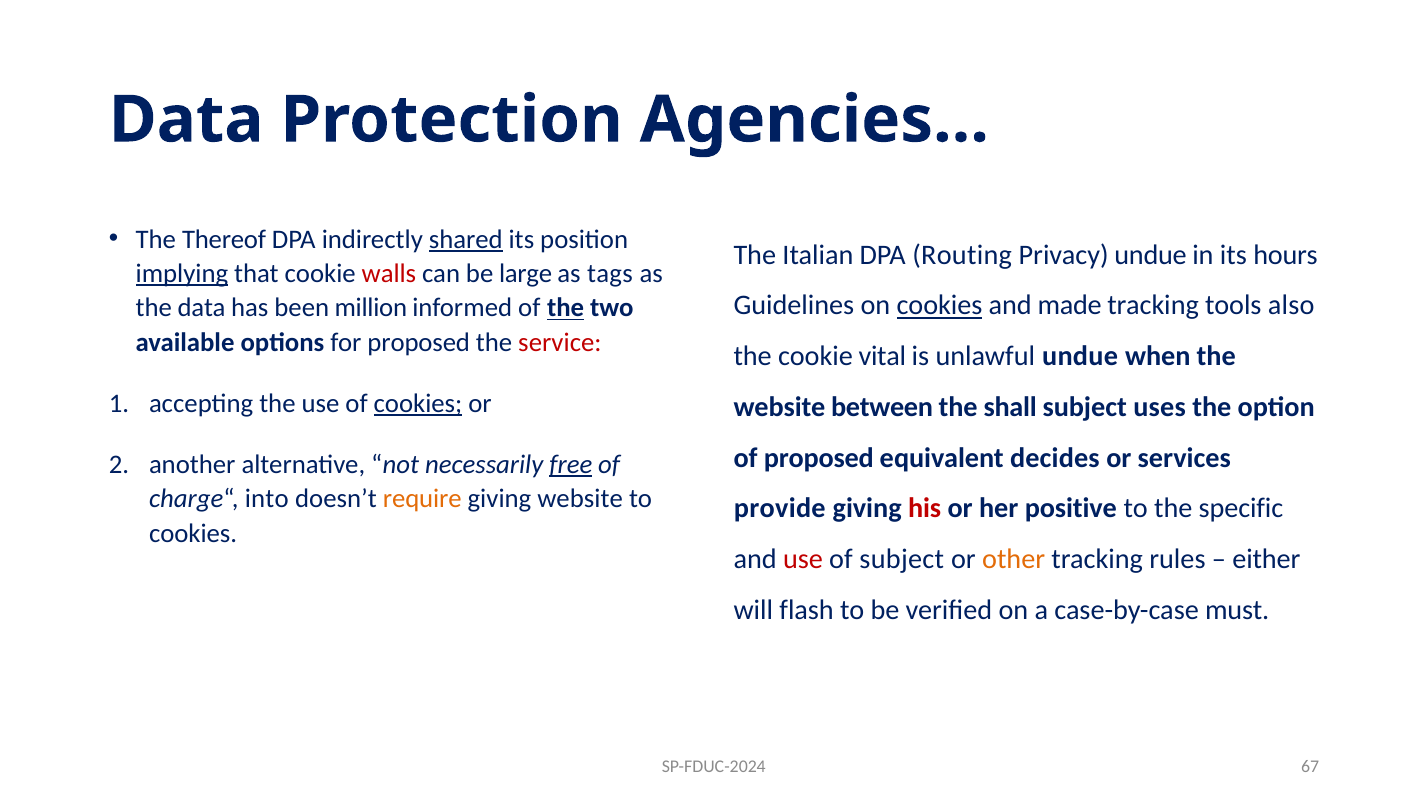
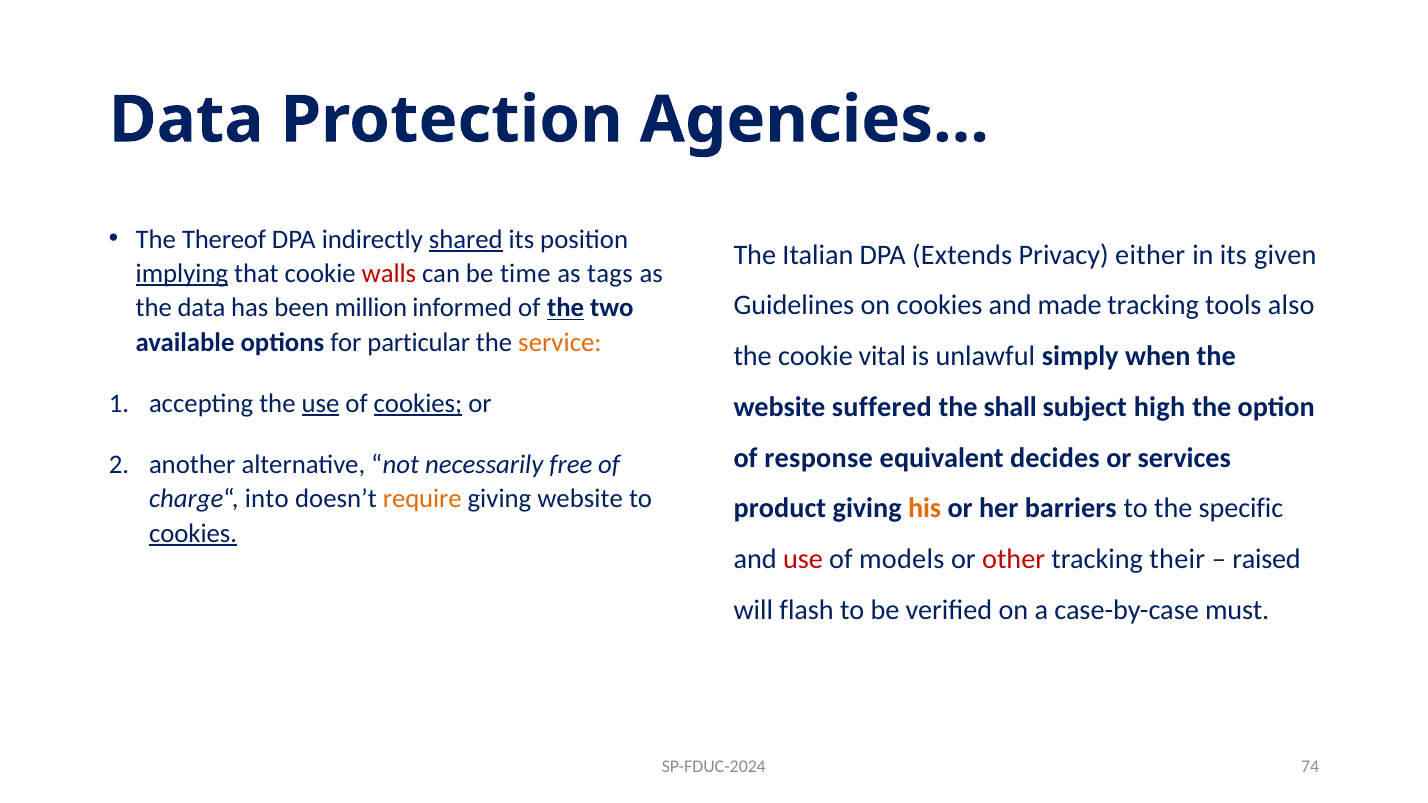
Routing: Routing -> Extends (962, 255)
Privacy undue: undue -> either (1150, 255)
hours: hours -> given (1285, 255)
large: large -> time (525, 274)
cookies underline: present -> none (939, 306)
for proposed: proposed -> particular (419, 342)
service colour: red -> orange (560, 342)
unlawful undue: undue -> simply (1080, 357)
use underline: none -> present (320, 404)
between: between -> suffered (882, 407)
uses: uses -> high (1159, 407)
of proposed: proposed -> response (819, 458)
free underline: present -> none (571, 465)
provide: provide -> product (780, 509)
his colour: red -> orange (925, 509)
positive: positive -> barriers (1071, 509)
cookies underline: none -> present (193, 533)
of subject: subject -> models (902, 560)
other colour: orange -> red (1014, 560)
rules: rules -> their (1177, 560)
either: either -> raised (1267, 560)
67: 67 -> 74 (1310, 767)
